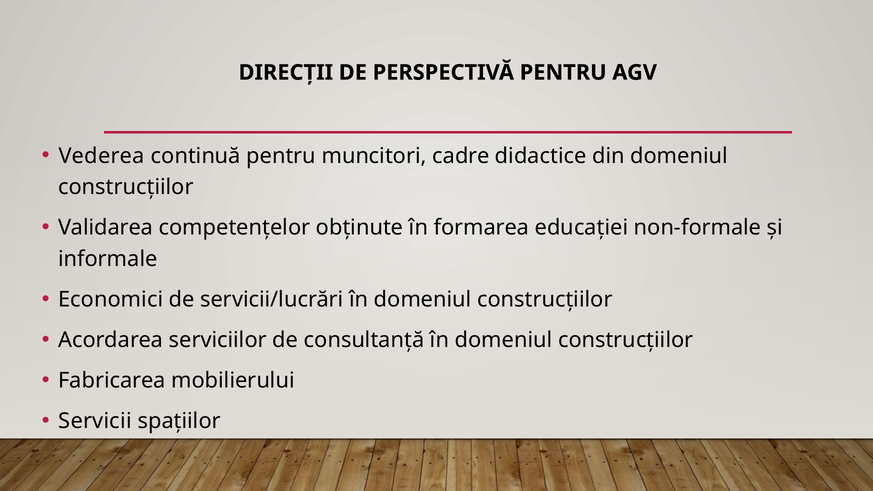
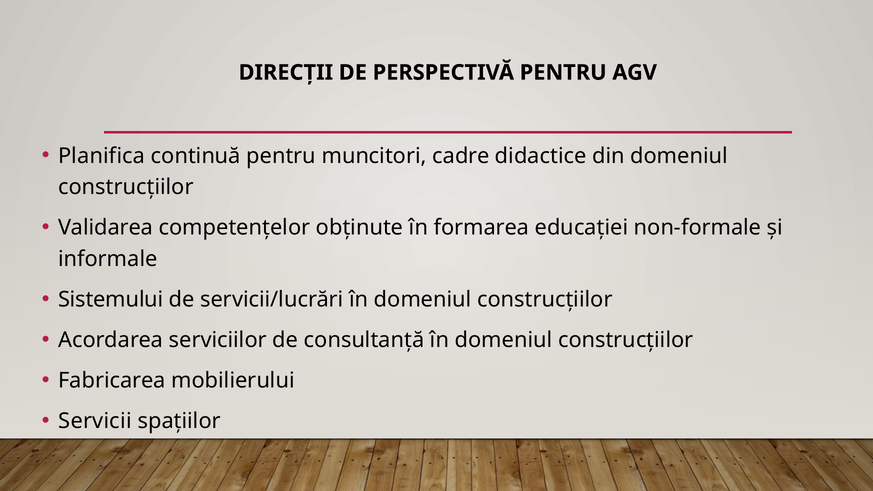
Vederea: Vederea -> Planifica (102, 156)
Economici: Economici -> Sistemului (111, 300)
